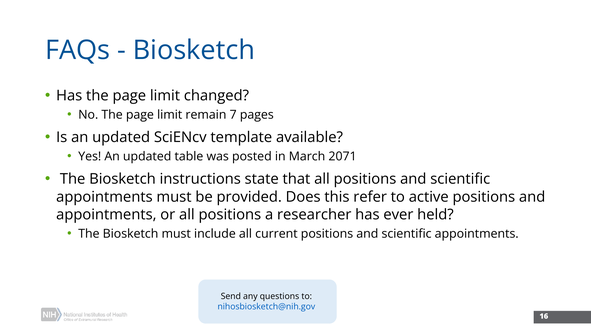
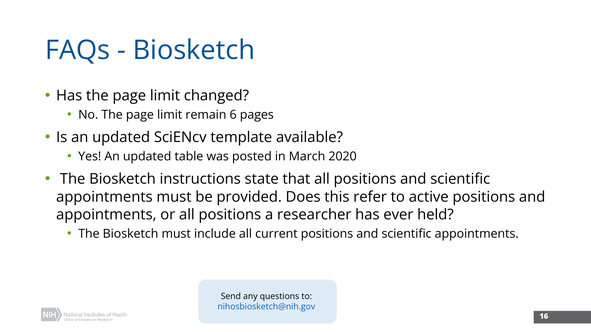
7: 7 -> 6 (233, 115)
2071: 2071 -> 2020 (343, 157)
